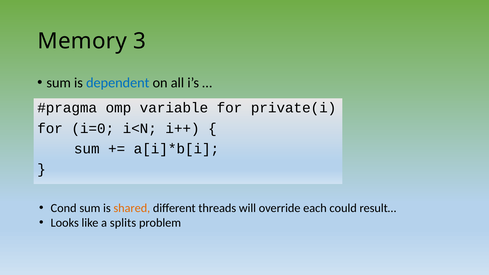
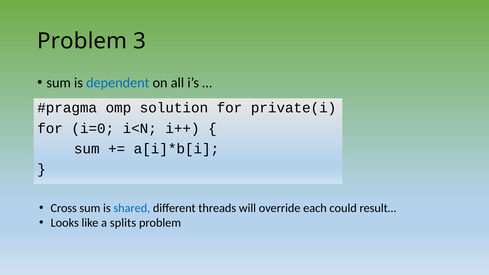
Memory: Memory -> Problem (82, 41)
variable: variable -> solution (174, 108)
Cond: Cond -> Cross (64, 208)
shared colour: orange -> blue (132, 208)
